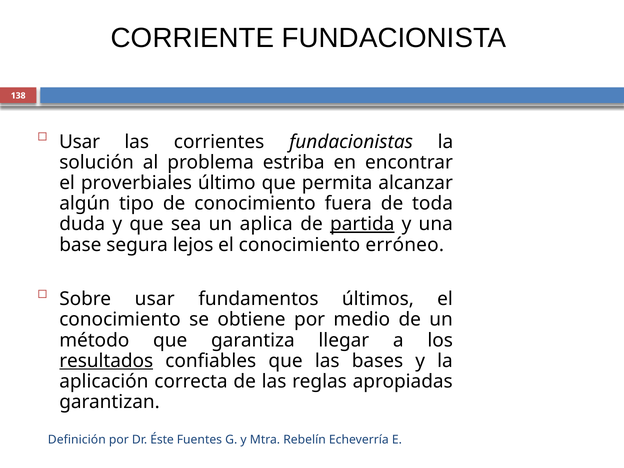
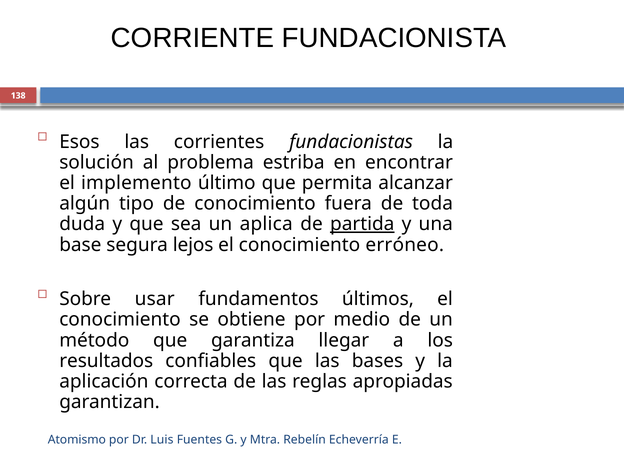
Usar: Usar -> Esos (79, 142)
proverbiales: proverbiales -> implemento (136, 183)
resultados underline: present -> none (106, 361)
Definición: Definición -> Atomismo (77, 440)
Éste: Éste -> Luis (162, 440)
